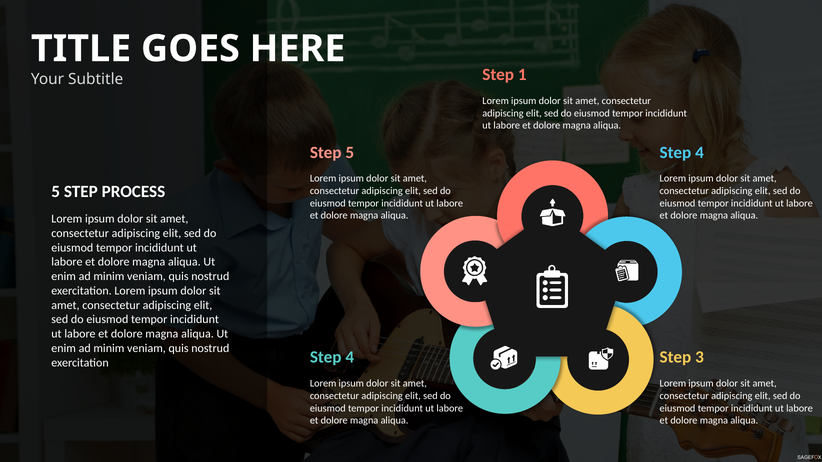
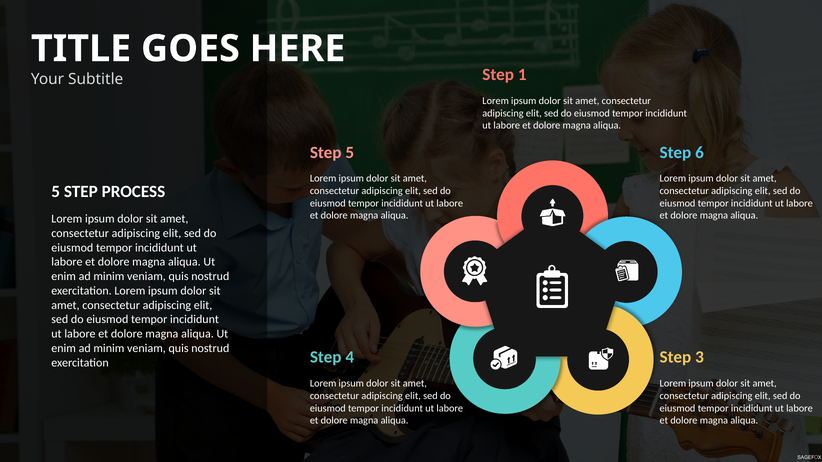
4: 4 -> 6 (699, 152)
